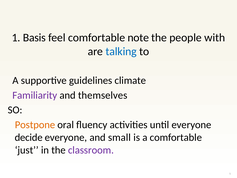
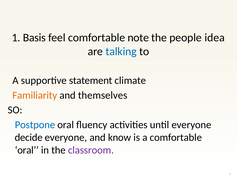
with: with -> idea (215, 38)
guidelines: guidelines -> statement (91, 80)
Familiarity colour: purple -> orange (35, 95)
Postpone colour: orange -> blue (35, 125)
small: small -> know (120, 137)
just: just -> oral (27, 150)
